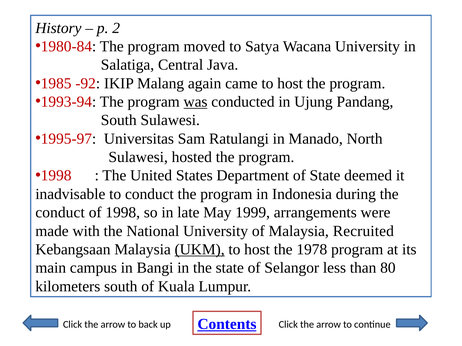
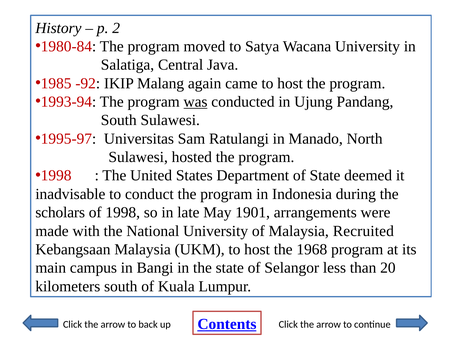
conduct: conduct -> scholars (60, 213)
1999: 1999 -> 1901 (253, 213)
UKM underline: present -> none (200, 250)
1978: 1978 -> 1968 (312, 250)
80: 80 -> 20 (388, 268)
